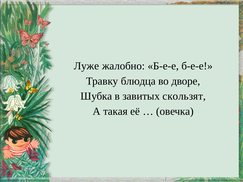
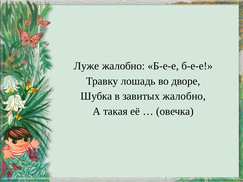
блюдца: блюдца -> лошадь (138, 81)
завитых скользят: скользят -> жалобно (184, 96)
